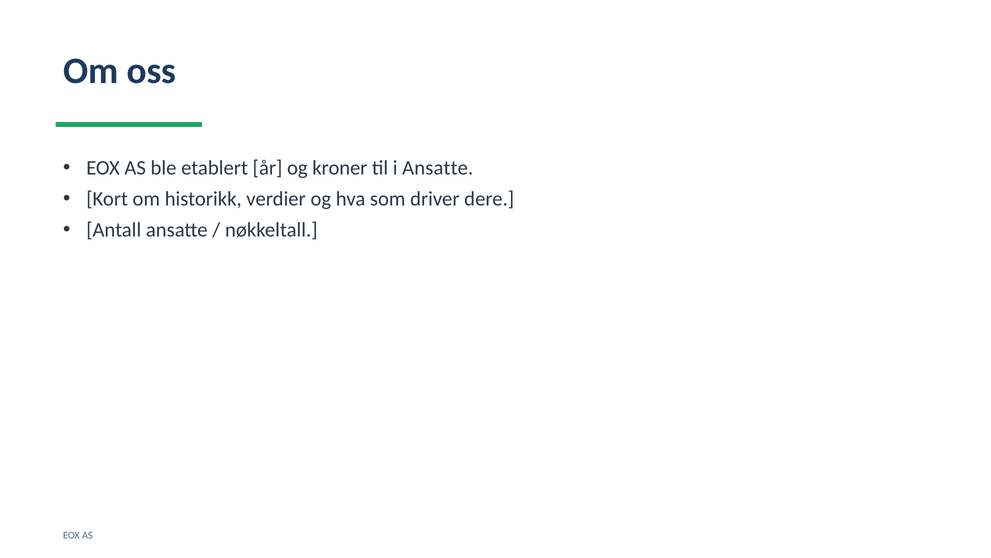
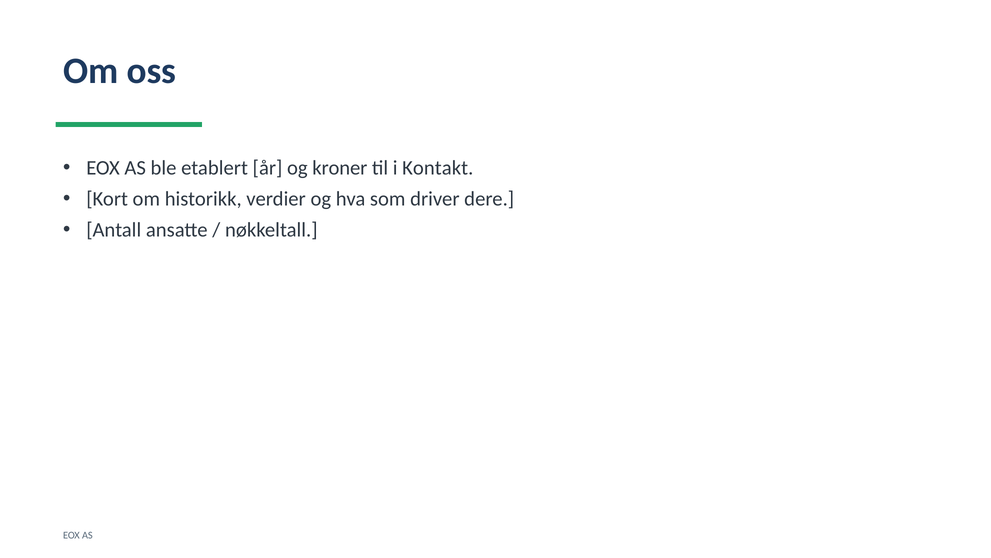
i Ansatte: Ansatte -> Kontakt (438, 168)
